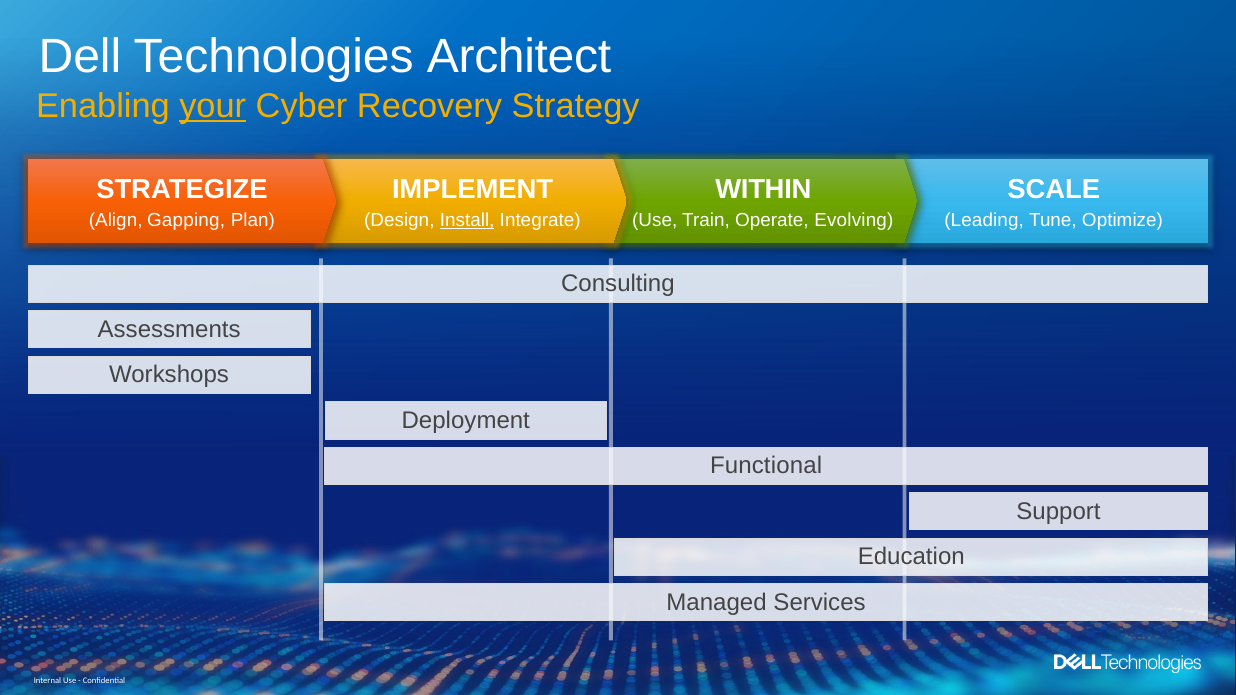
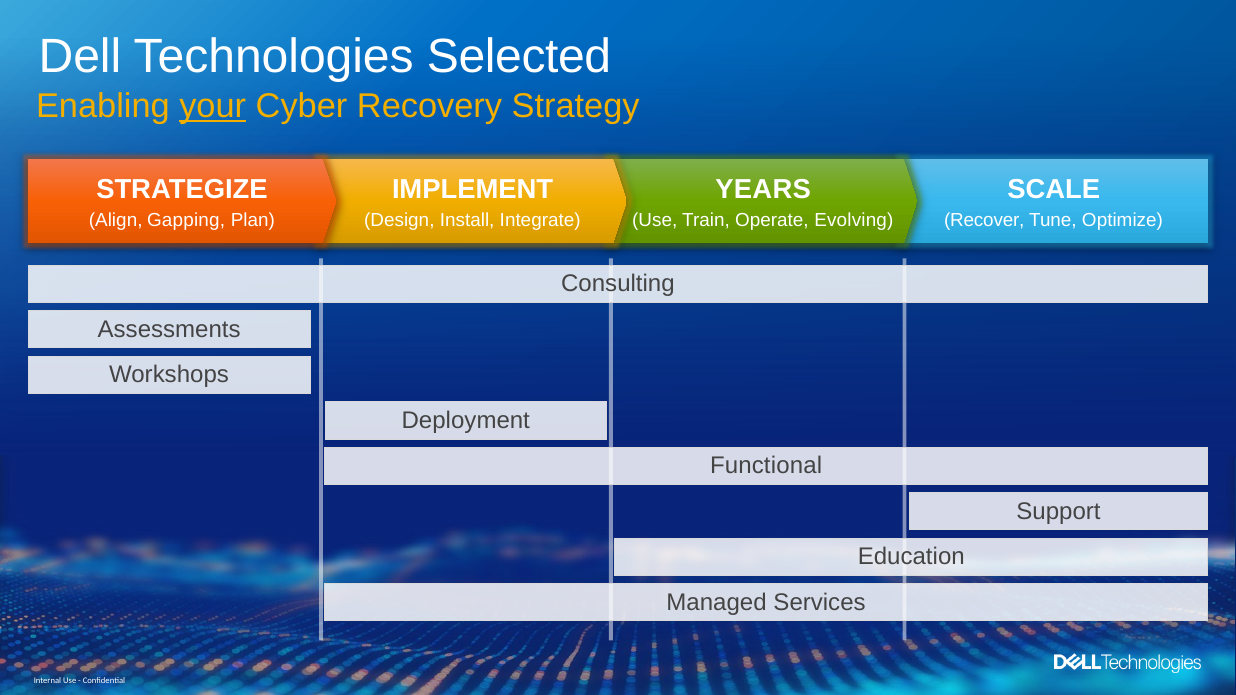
Architect: Architect -> Selected (519, 57)
WITHIN: WITHIN -> YEARS (763, 190)
Install underline: present -> none (467, 220)
Leading: Leading -> Recover (984, 220)
